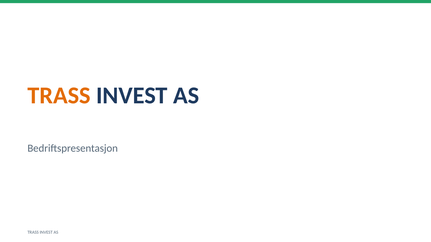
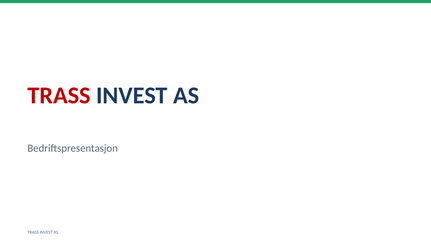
TRASS colour: orange -> red (59, 96)
